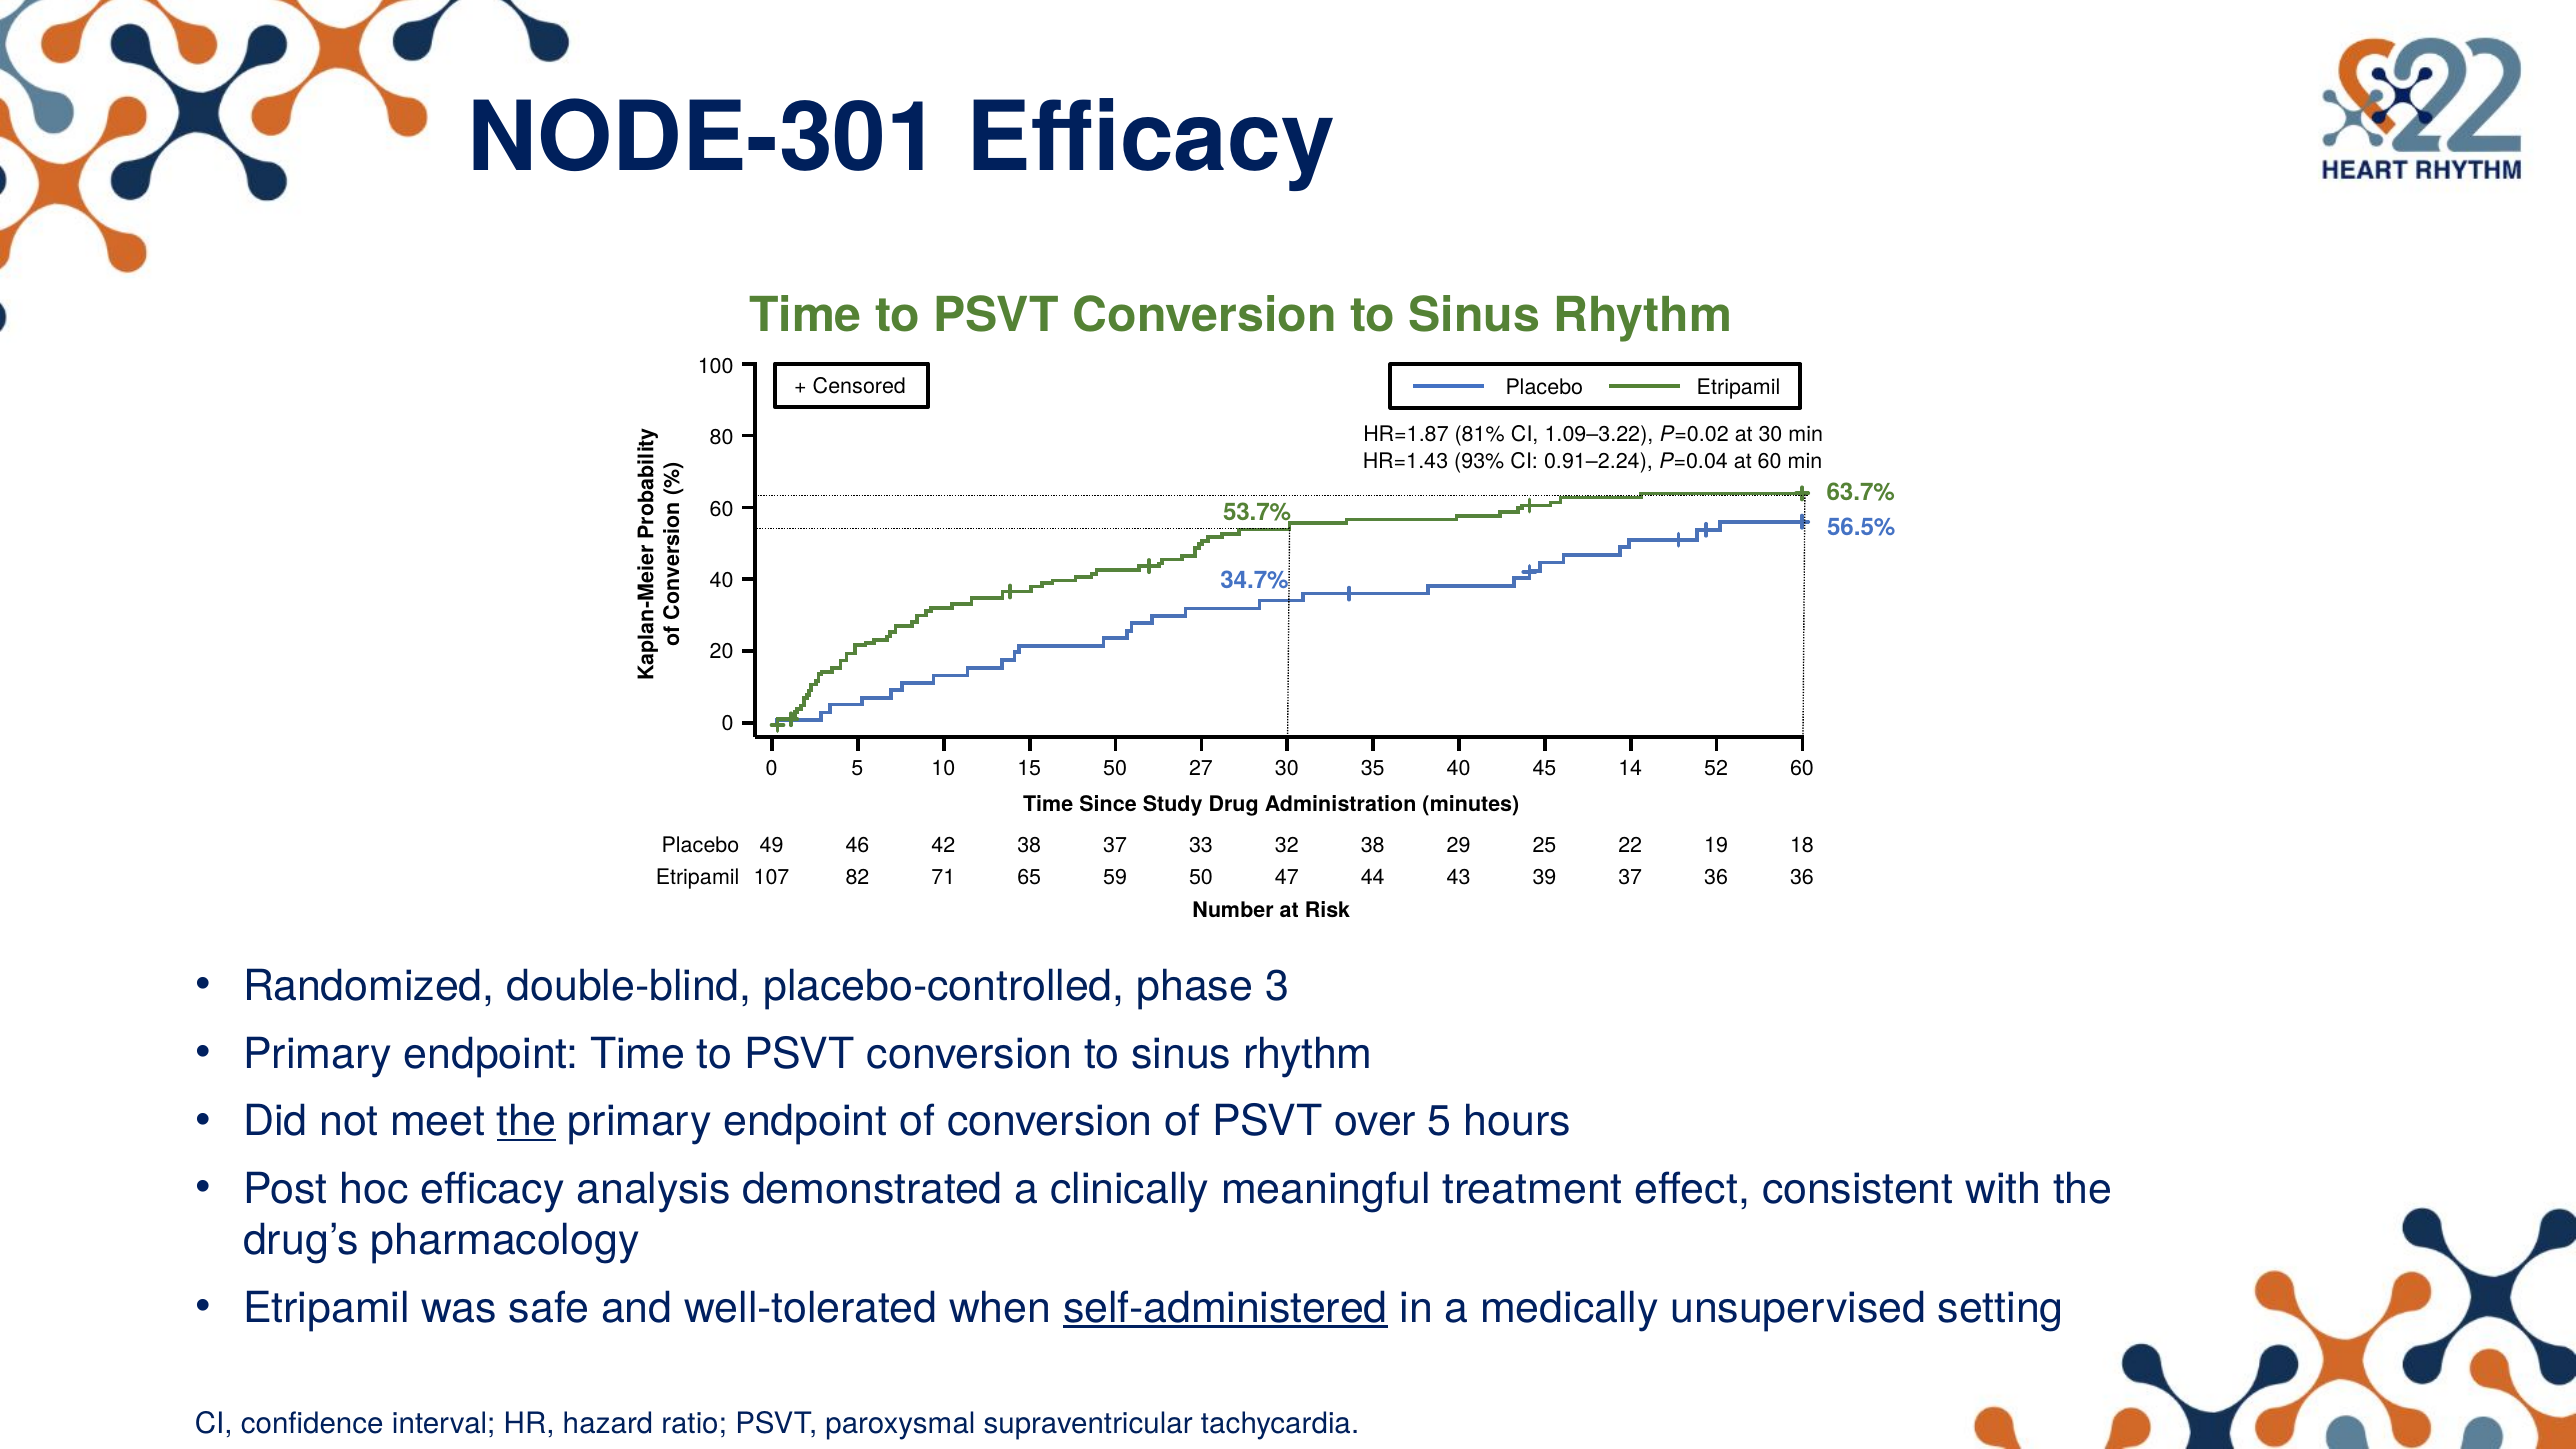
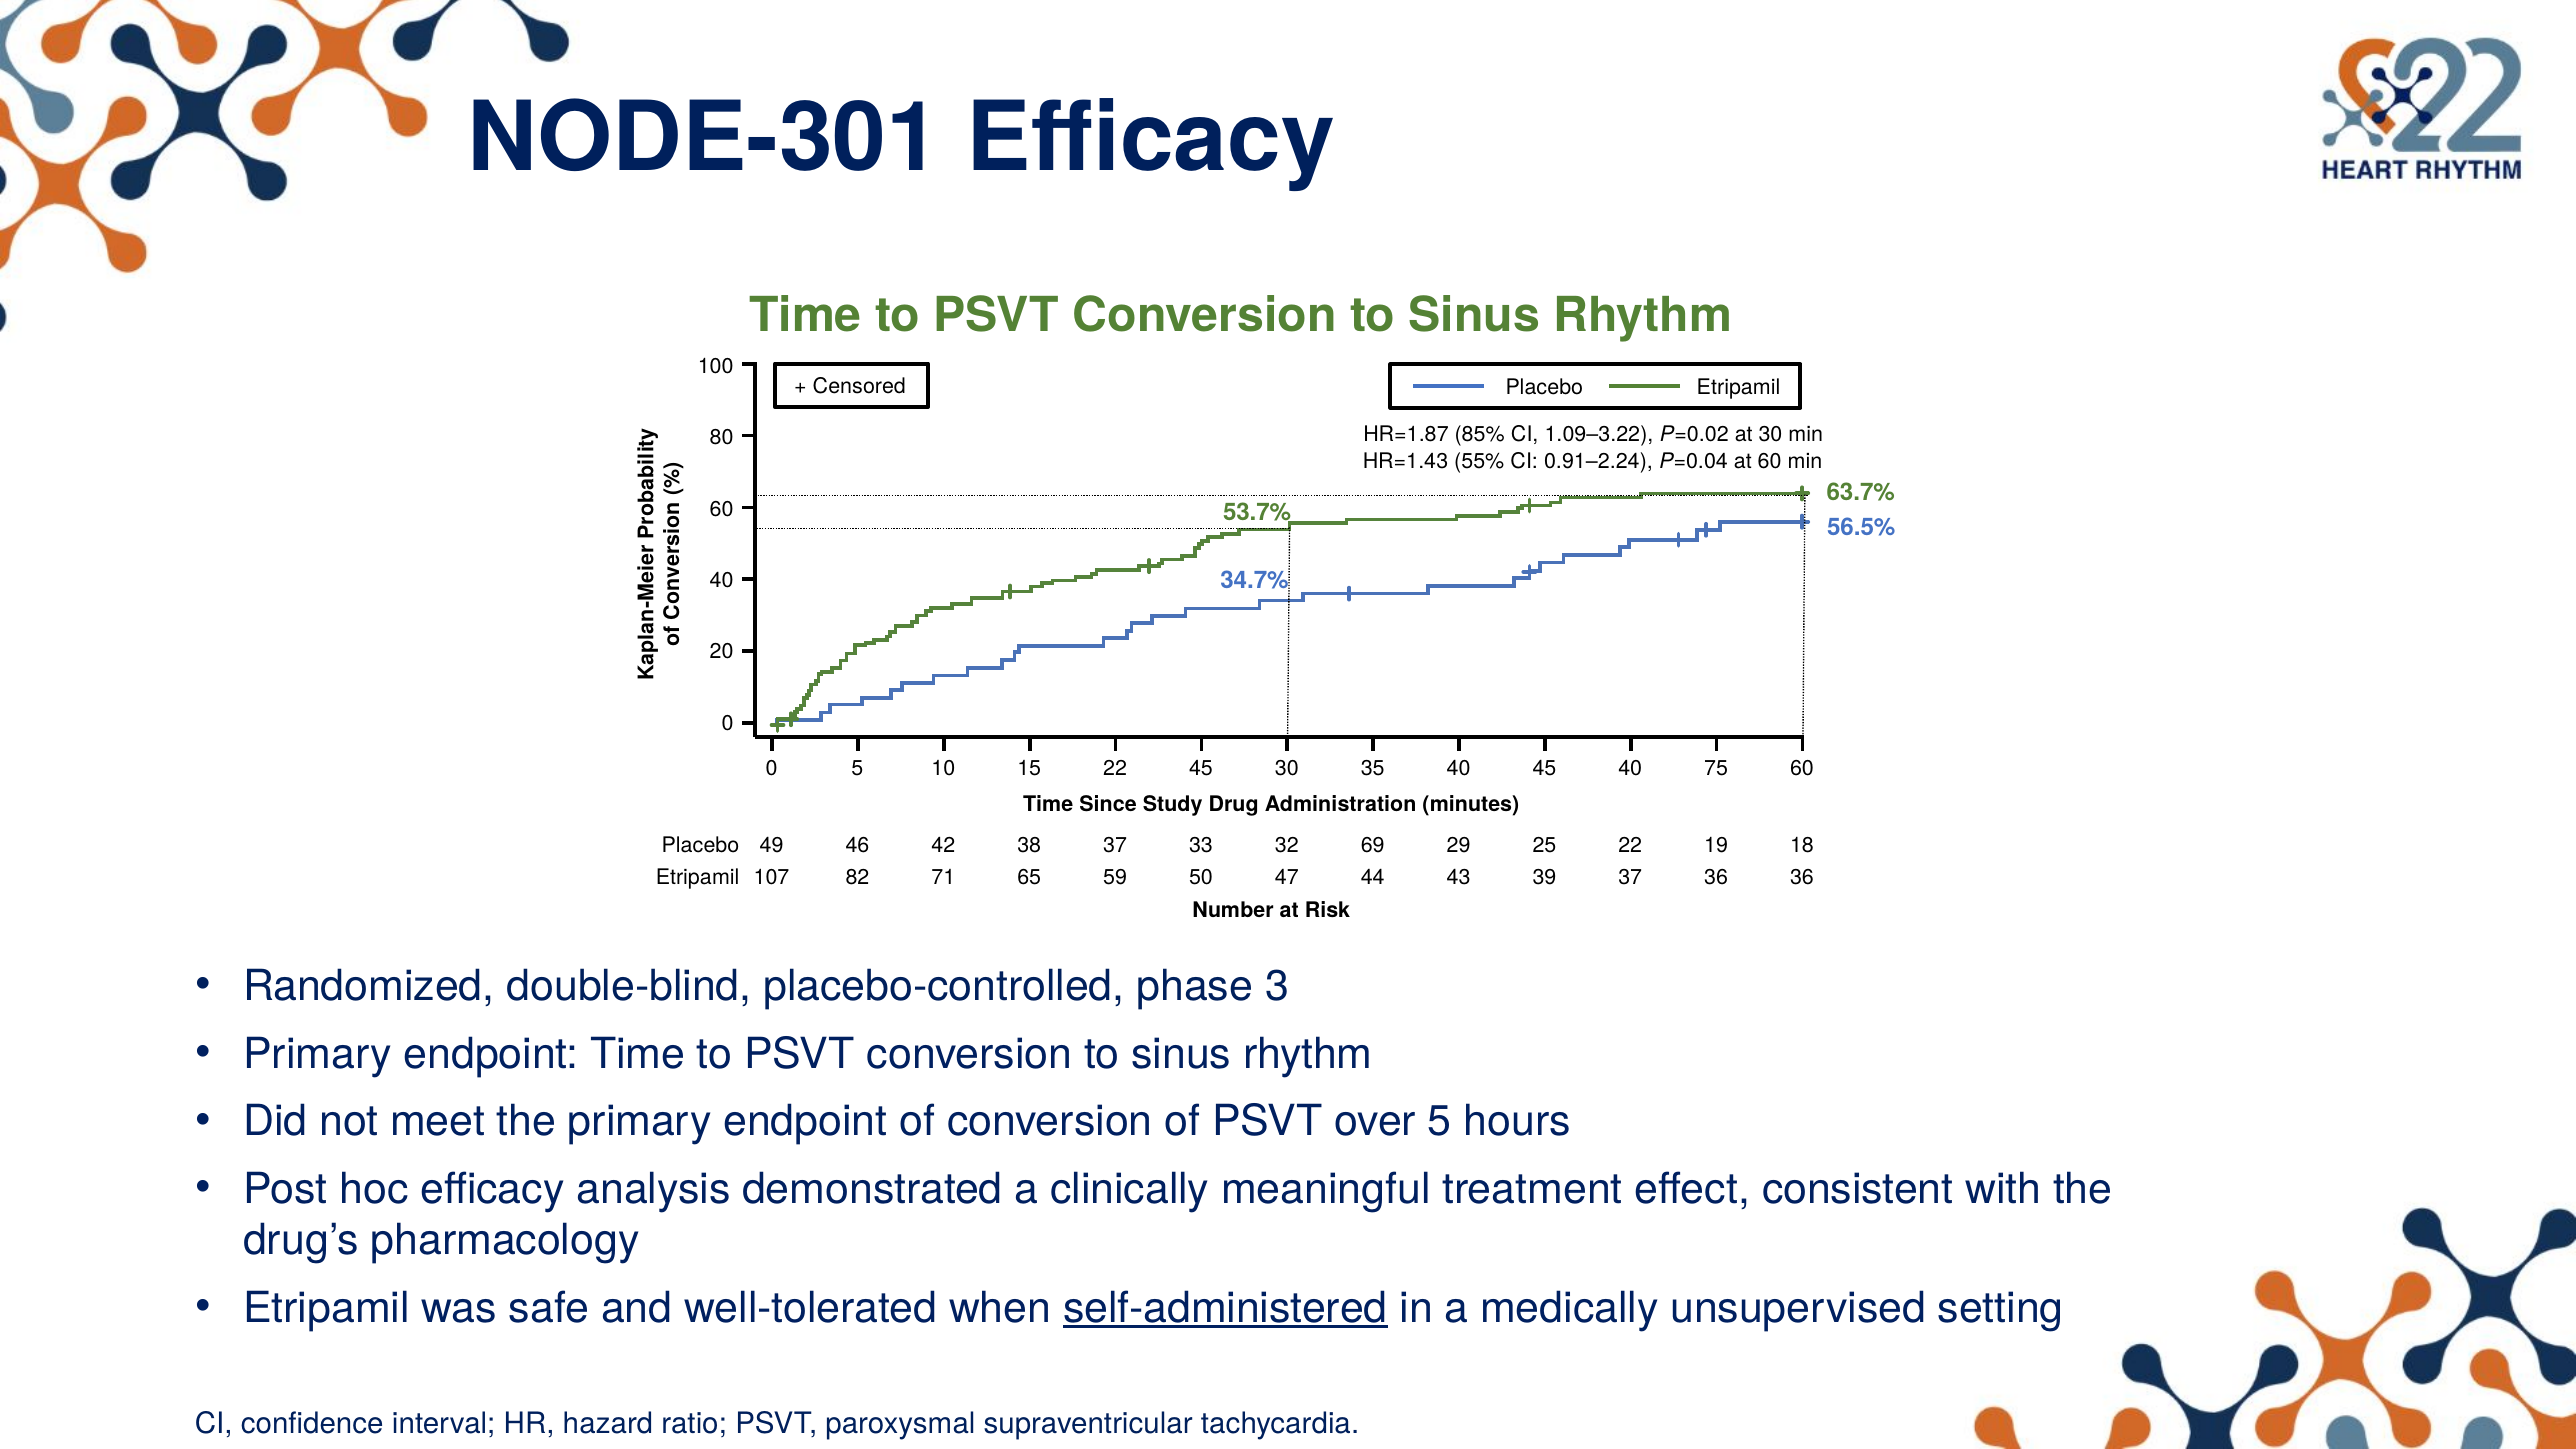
81%: 81% -> 85% (1480, 434)
93%: 93% -> 55% (1479, 461)
10 50: 50 -> 22 (1115, 768)
15 27: 27 -> 45 (1201, 768)
40 14: 14 -> 40 (1630, 768)
52: 52 -> 75 (1716, 768)
33 38: 38 -> 69 (1373, 846)
the underline: present -> none (527, 1122)
